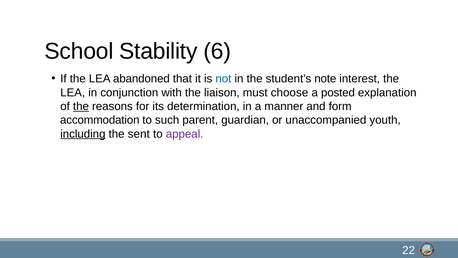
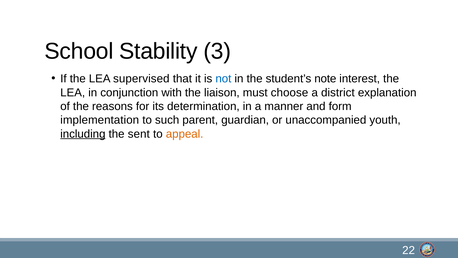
6: 6 -> 3 (217, 51)
abandoned: abandoned -> supervised (141, 79)
posted: posted -> district (338, 92)
the underline: present -> none (81, 106)
accommodation: accommodation -> implementation (100, 120)
appeal colour: purple -> orange (185, 134)
